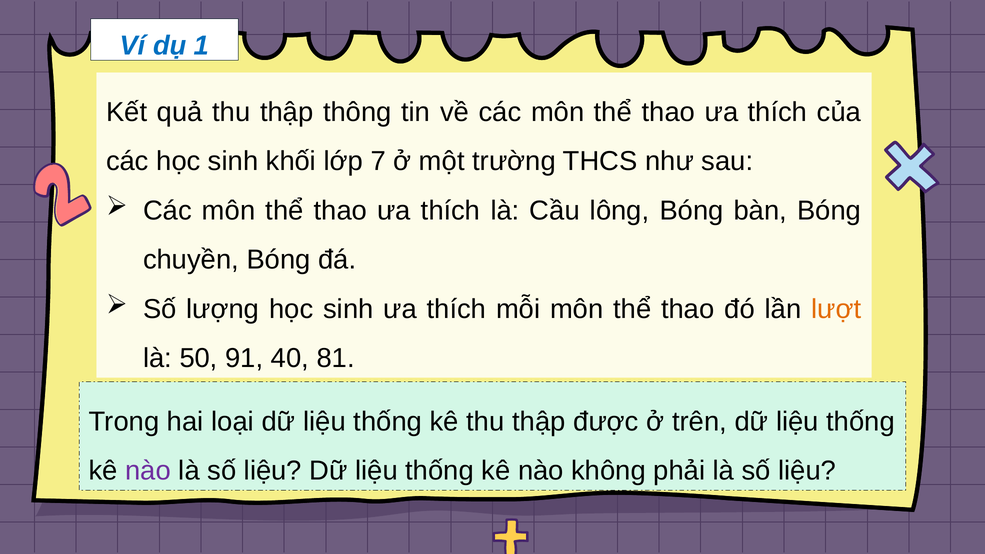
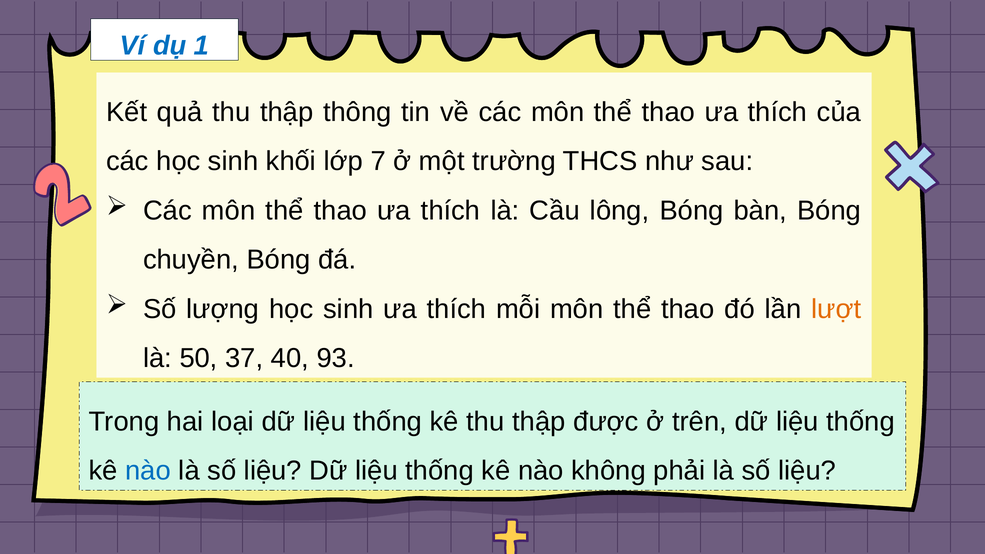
91: 91 -> 37 (244, 358)
81: 81 -> 93 (336, 358)
nào colour: purple -> blue (148, 471)
